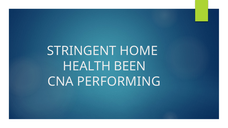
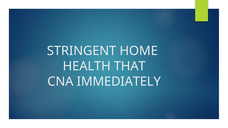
BEEN: BEEN -> THAT (130, 66)
PERFORMING: PERFORMING -> IMMEDIATELY (119, 82)
